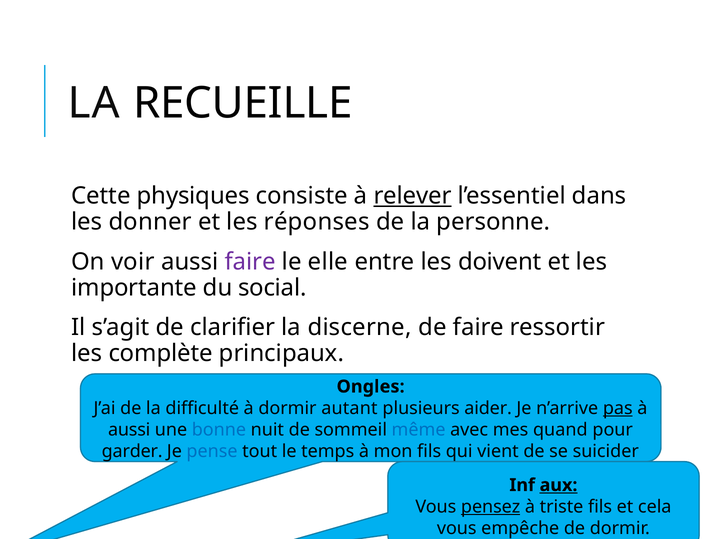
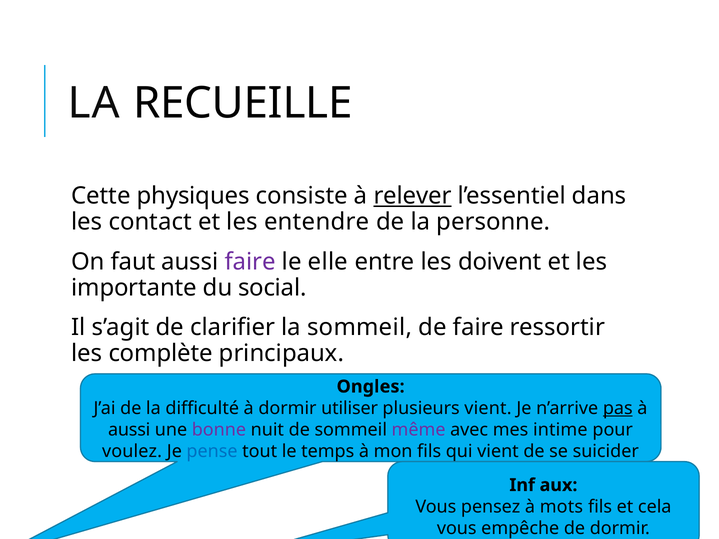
donner: donner -> contact (150, 222)
réponses: réponses -> entendre (317, 222)
voir: voir -> faut (133, 262)
la discerne: discerne -> sommeil (360, 328)
autant: autant -> utiliser (350, 408)
plusieurs aider: aider -> vient (488, 408)
bonne colour: blue -> purple (219, 430)
même colour: blue -> purple (419, 430)
quand: quand -> intime (560, 430)
garder: garder -> voulez (132, 451)
aux underline: present -> none (559, 485)
pensez underline: present -> none (491, 507)
triste: triste -> mots (561, 507)
